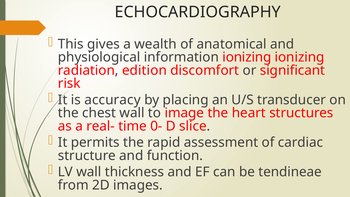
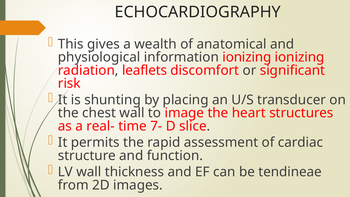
edition: edition -> leaflets (145, 70)
accuracy: accuracy -> shunting (113, 100)
0-: 0- -> 7- (156, 126)
